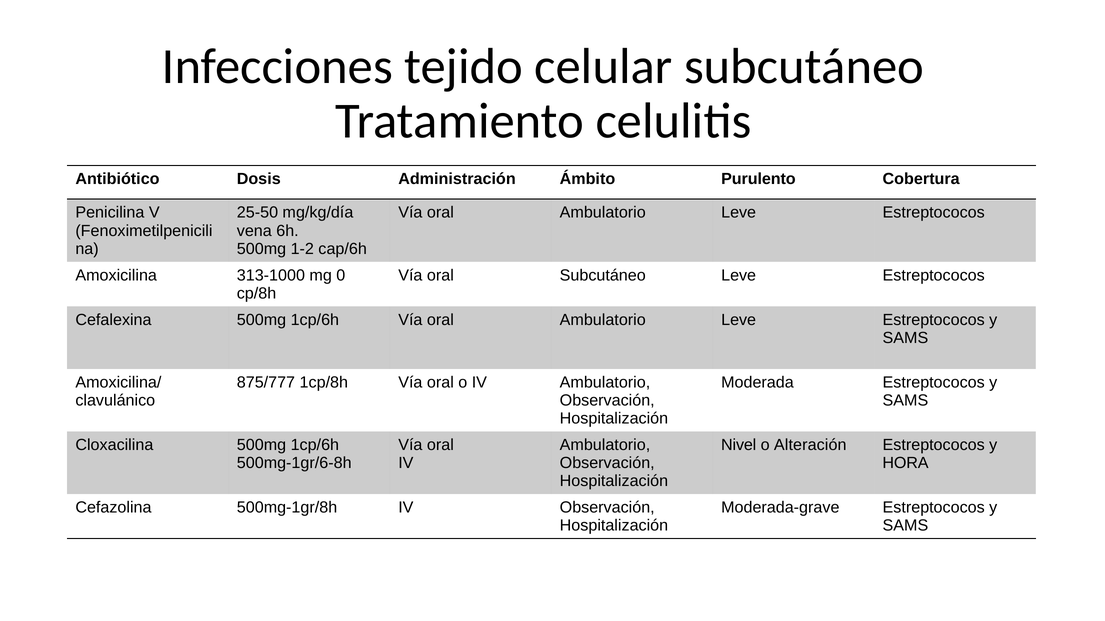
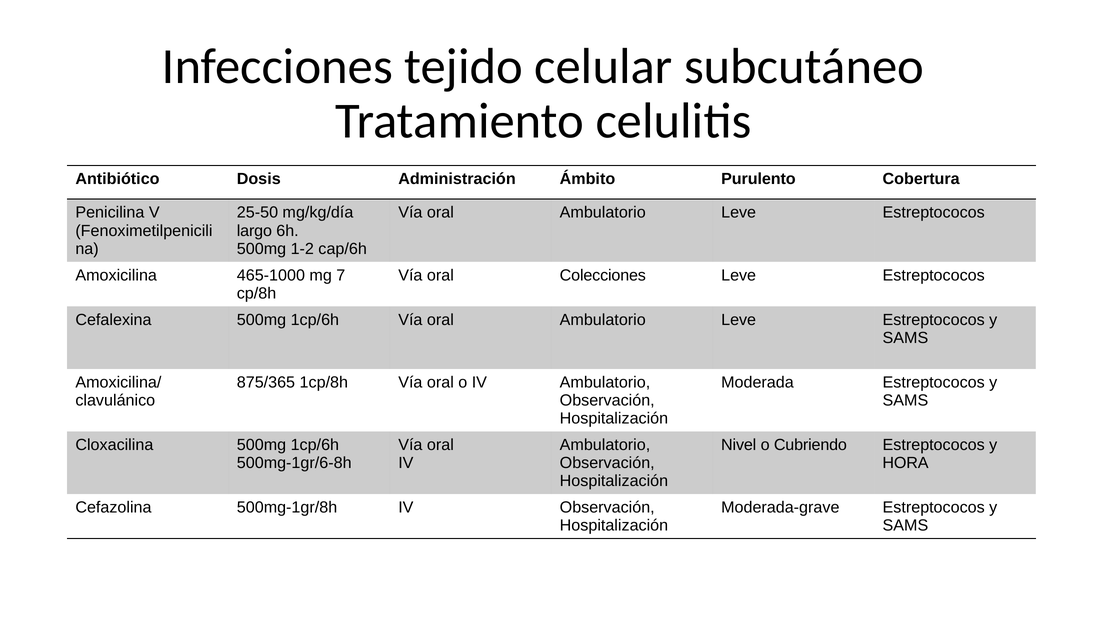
vena: vena -> largo (254, 231)
313-1000: 313-1000 -> 465-1000 (271, 276)
0: 0 -> 7 (341, 276)
oral Subcutáneo: Subcutáneo -> Colecciones (603, 276)
875/777: 875/777 -> 875/365 (266, 383)
Alteración: Alteración -> Cubriendo (810, 445)
